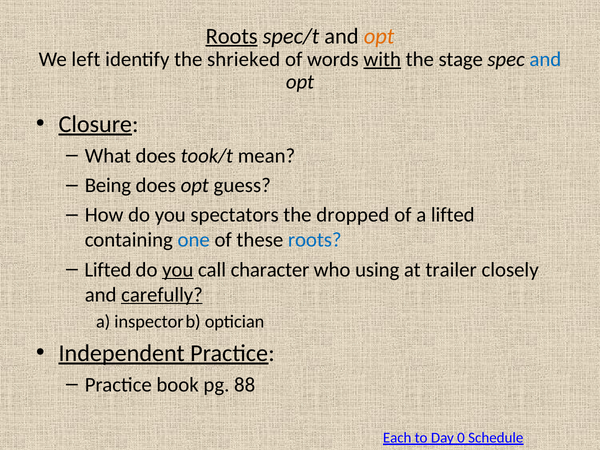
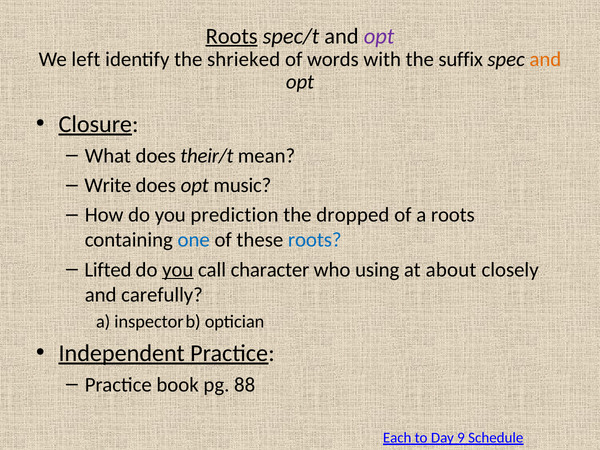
opt colour: orange -> purple (379, 36)
with underline: present -> none (382, 59)
stage: stage -> suffix (461, 59)
and colour: blue -> orange (545, 59)
took/t: took/t -> their/t (207, 156)
Being: Being -> Write (108, 185)
guess: guess -> music (242, 185)
spectators: spectators -> prediction (235, 215)
a lifted: lifted -> roots (453, 215)
trailer: trailer -> about (451, 270)
carefully underline: present -> none (162, 295)
0: 0 -> 9 (461, 438)
